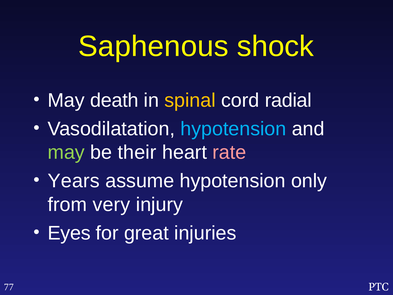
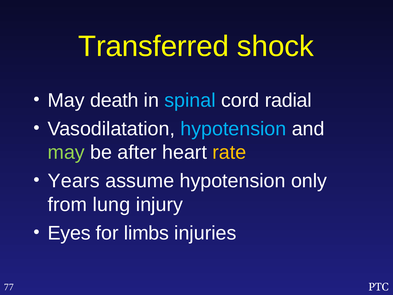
Saphenous: Saphenous -> Transferred (154, 46)
spinal colour: yellow -> light blue (190, 100)
their: their -> after (137, 152)
rate colour: pink -> yellow (229, 152)
very: very -> lung (111, 204)
great: great -> limbs (147, 233)
